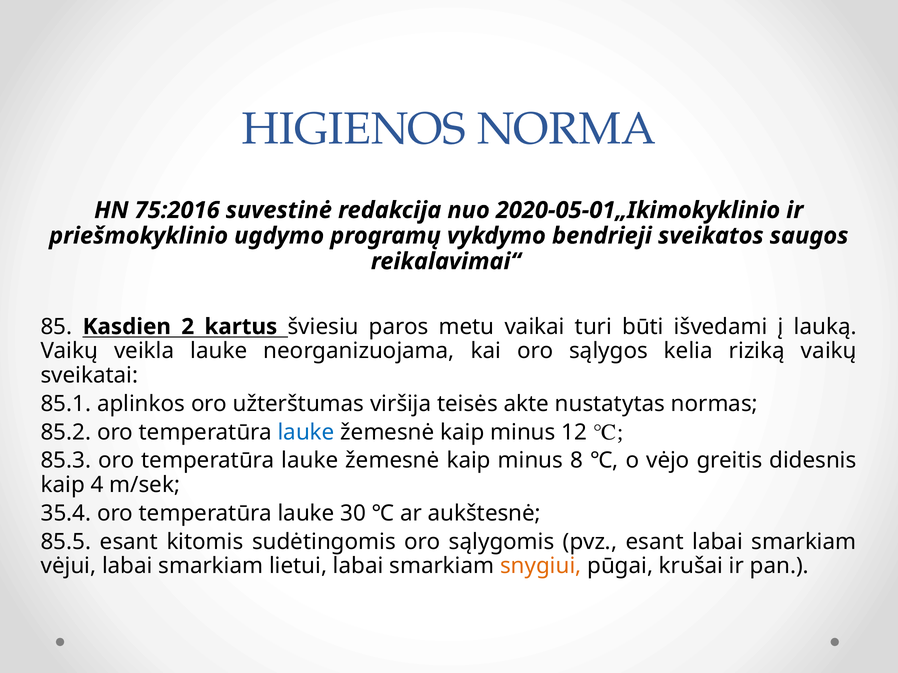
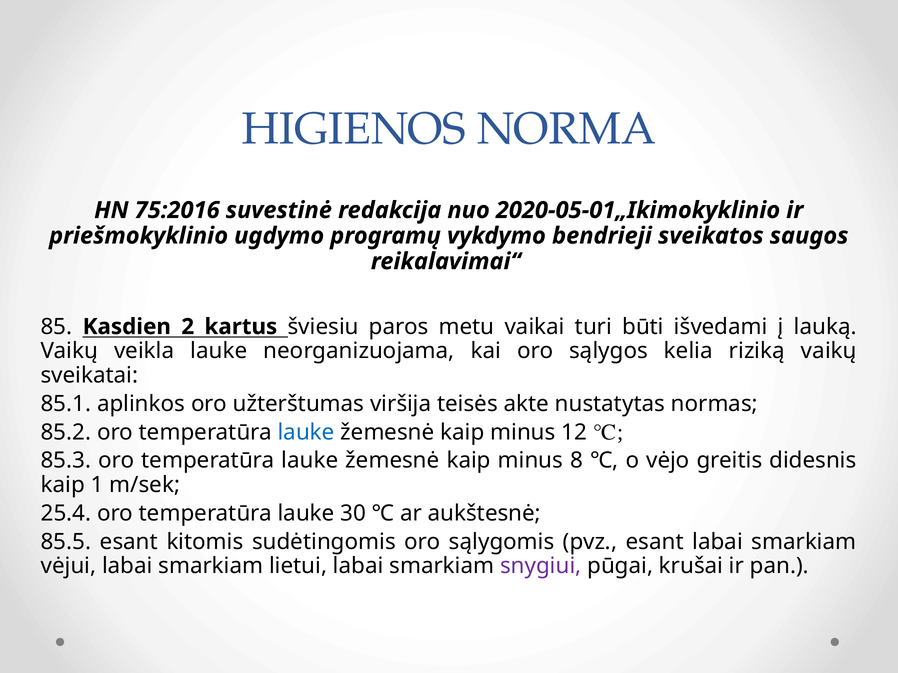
4: 4 -> 1 (97, 485)
35.4: 35.4 -> 25.4 (66, 514)
snygiui colour: orange -> purple (541, 566)
